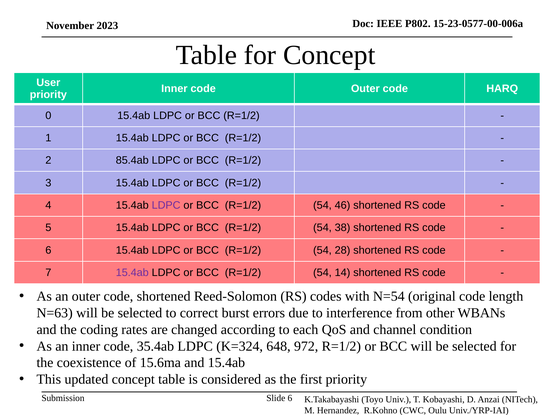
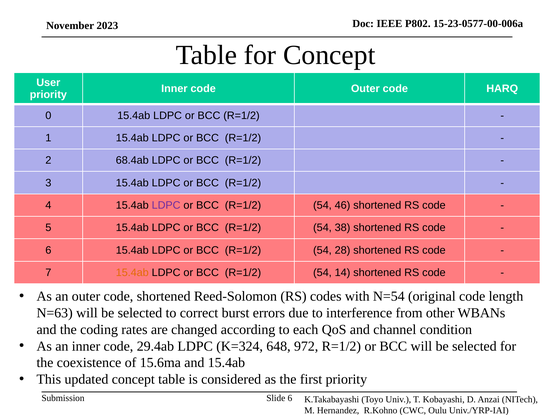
85.4ab: 85.4ab -> 68.4ab (132, 161)
15.4ab colour: purple -> orange (132, 273)
35.4ab: 35.4ab -> 29.4ab (155, 347)
